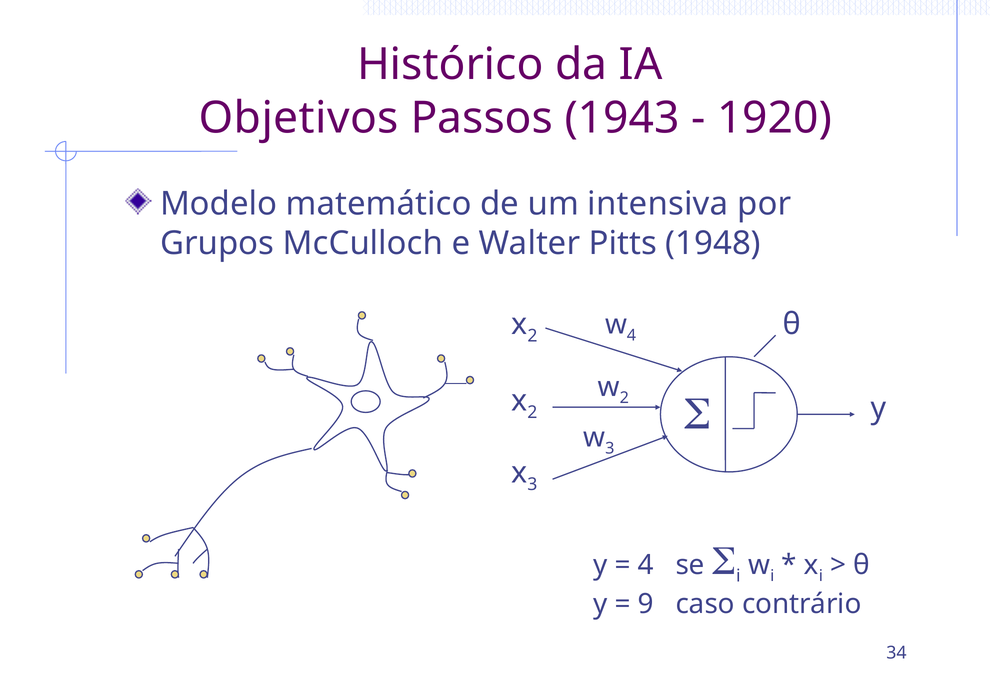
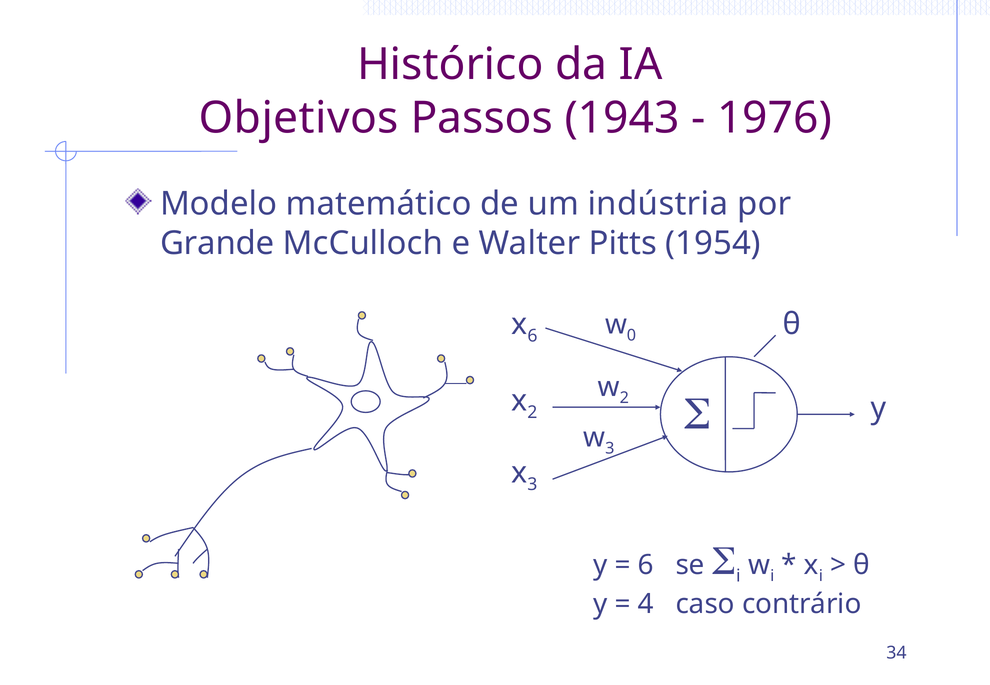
1920: 1920 -> 1976 (775, 118)
intensiva: intensiva -> indústria (658, 204)
Grupos: Grupos -> Grande (217, 243)
1948: 1948 -> 1954 (713, 243)
2: 2 -> 6 (532, 336)
4: 4 -> 0 (631, 336)
4: 4 -> 6 (646, 565)
9: 9 -> 4 (646, 604)
